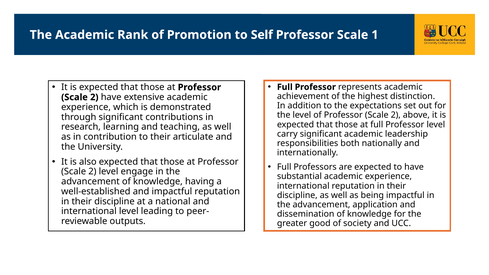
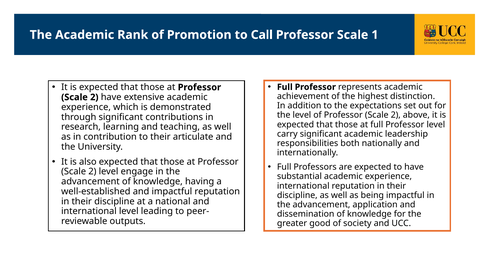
Self: Self -> Call (262, 35)
